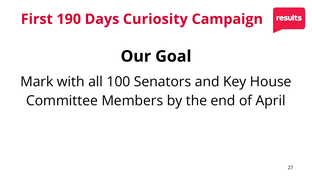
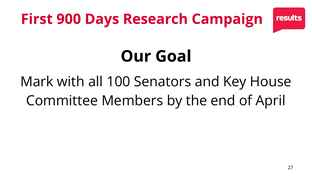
190: 190 -> 900 (69, 19)
Curiosity: Curiosity -> Research (155, 19)
